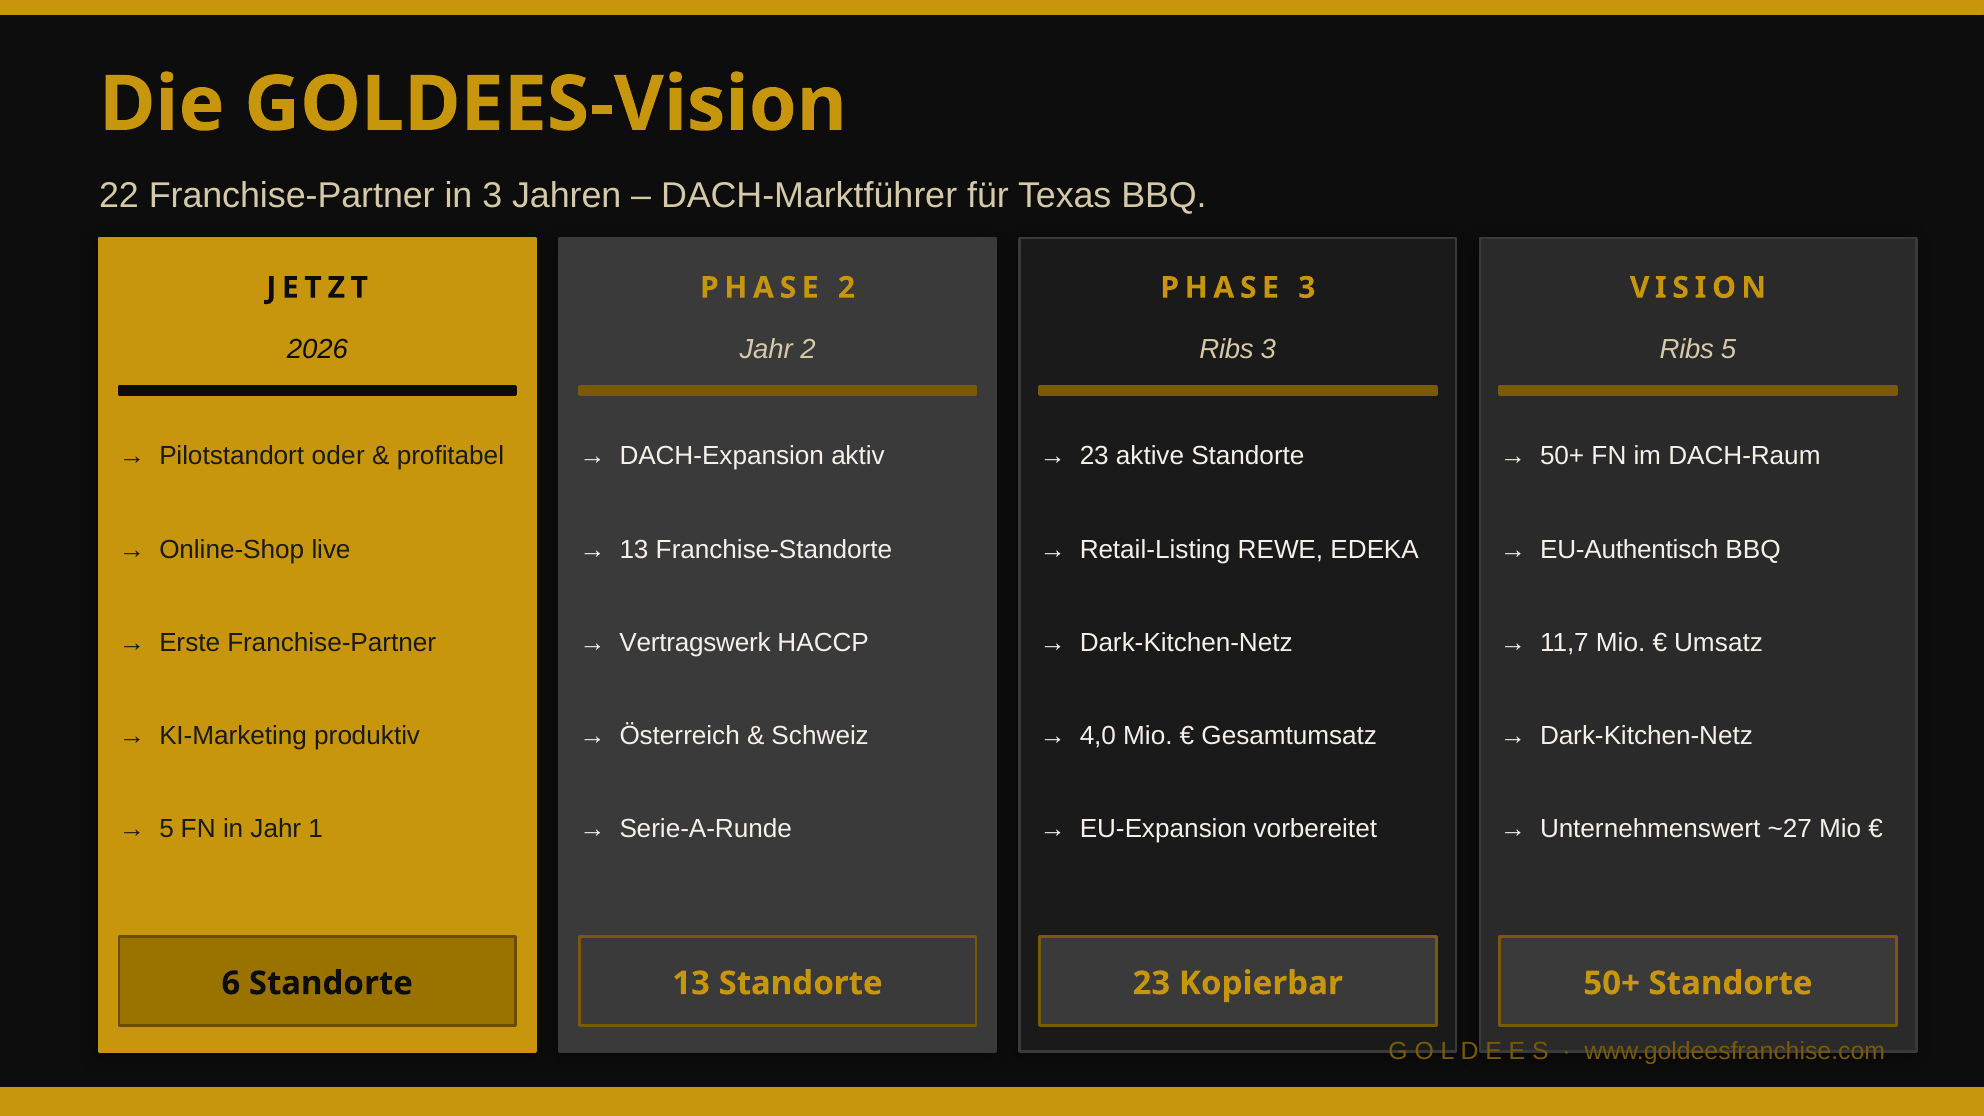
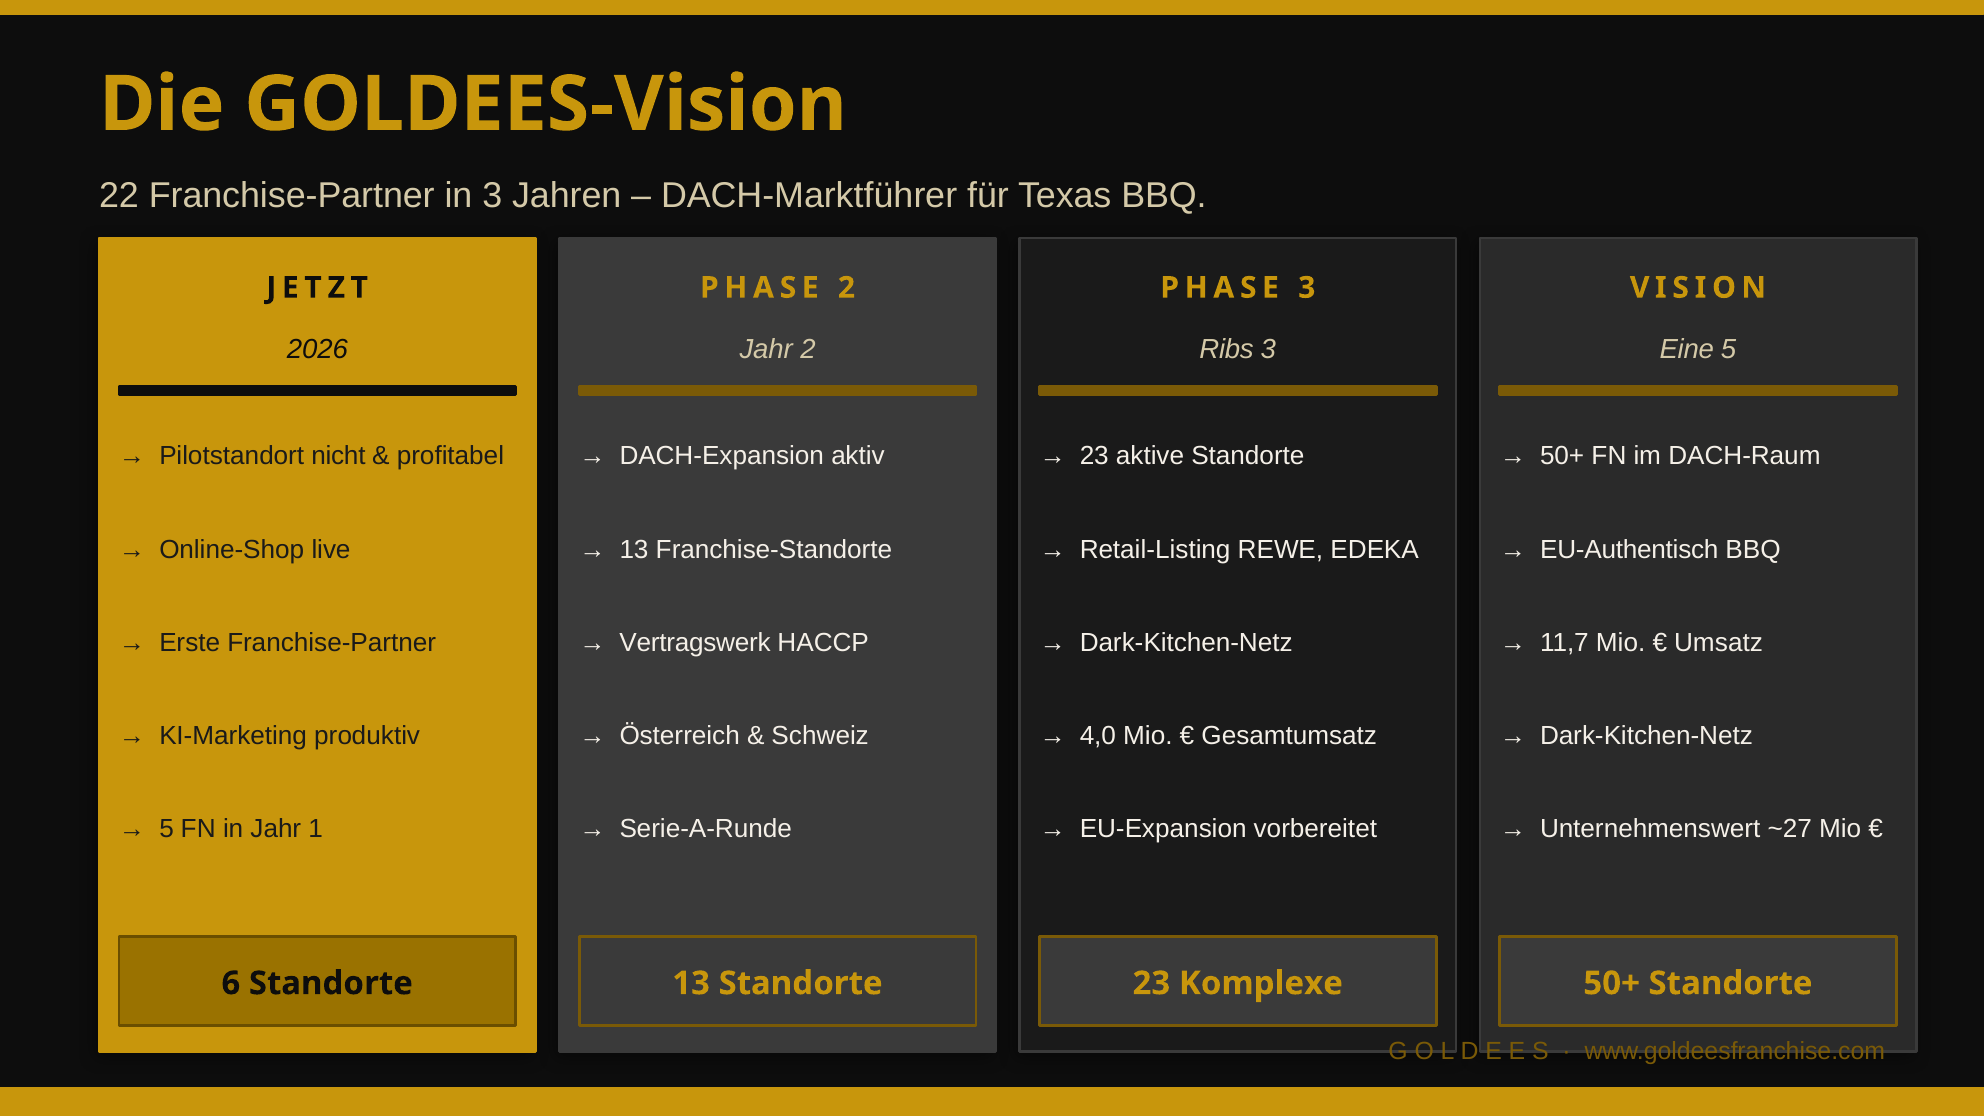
Ribs: Ribs -> Eine (1687, 349)
oder: oder -> nicht (338, 456)
Kopierbar: Kopierbar -> Komplexe (1261, 983)
